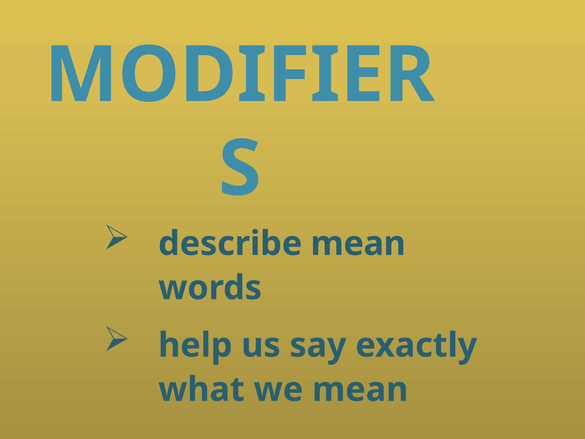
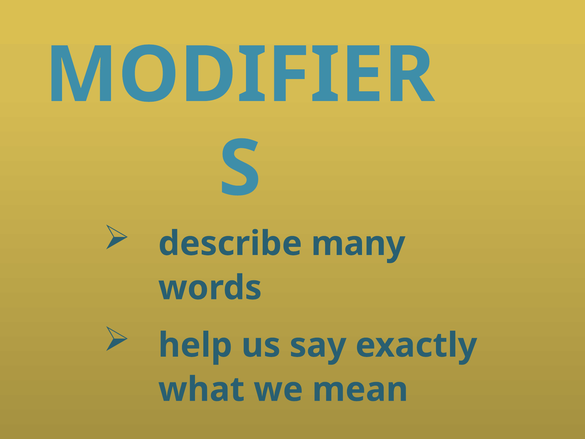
describe mean: mean -> many (358, 244)
